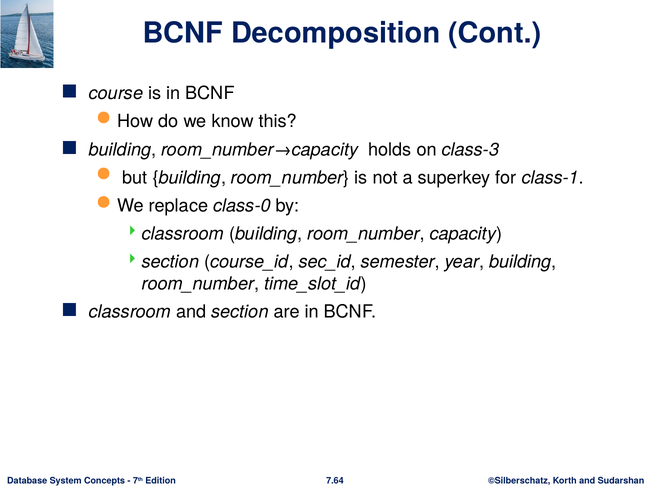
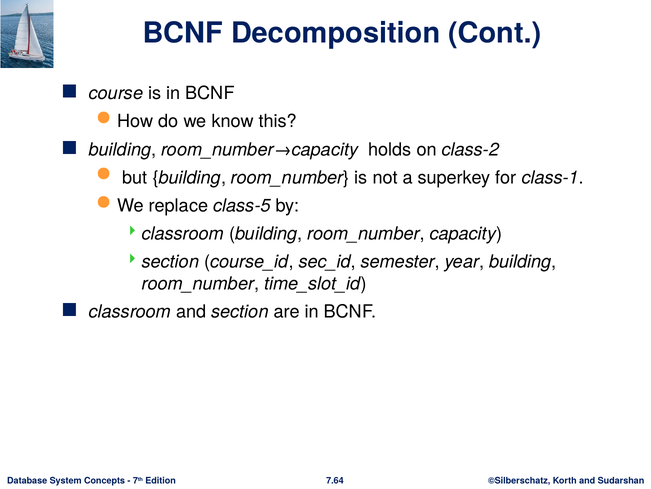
class-3: class-3 -> class-2 (470, 149)
class-0: class-0 -> class-5 (242, 205)
